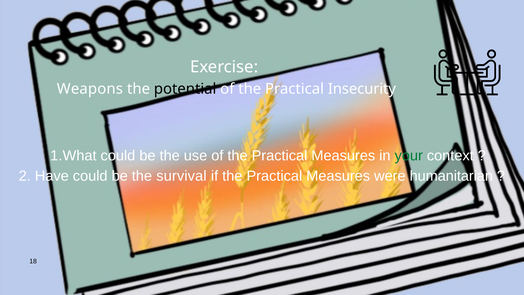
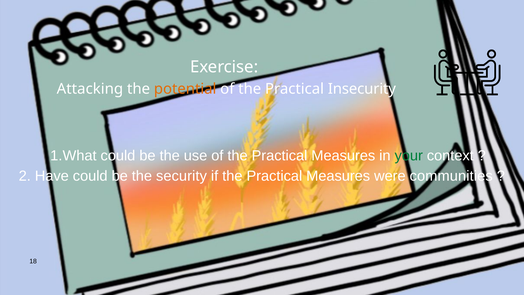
Weapons: Weapons -> Attacking (90, 89)
potential colour: black -> orange (185, 89)
survival: survival -> security (181, 176)
humanitarian: humanitarian -> communities (451, 176)
